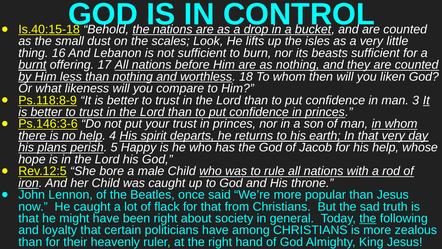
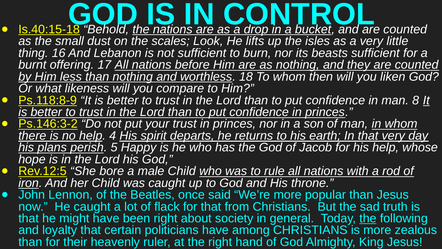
burnt underline: present -> none (32, 65)
3: 3 -> 8 (416, 100)
Ps.146:3-6: Ps.146:3-6 -> Ps.146:3-2 (48, 124)
